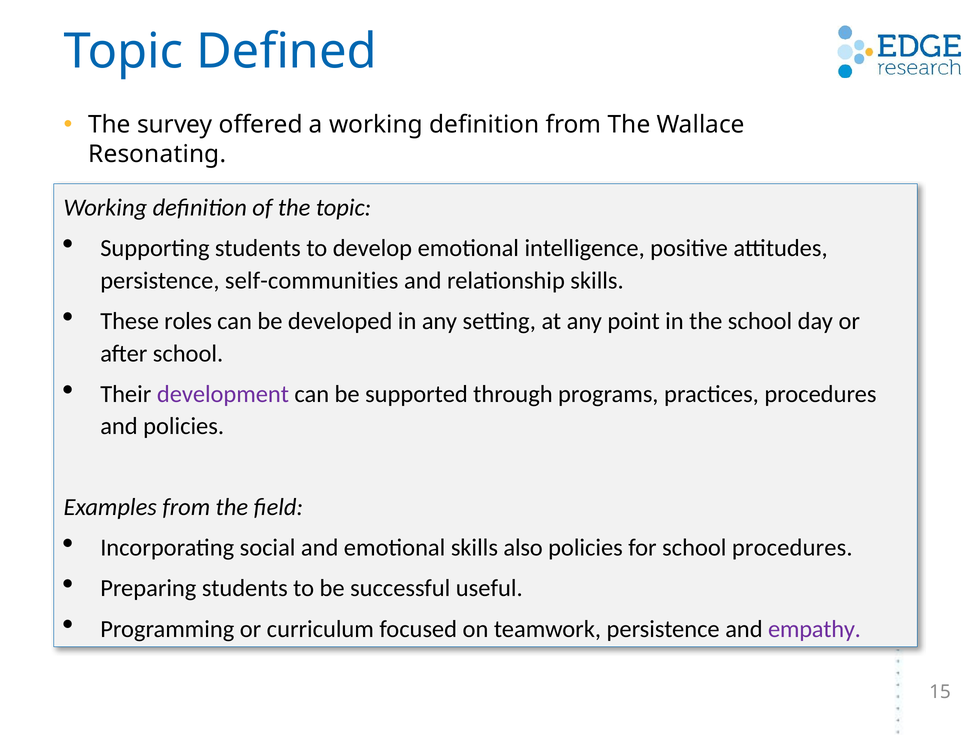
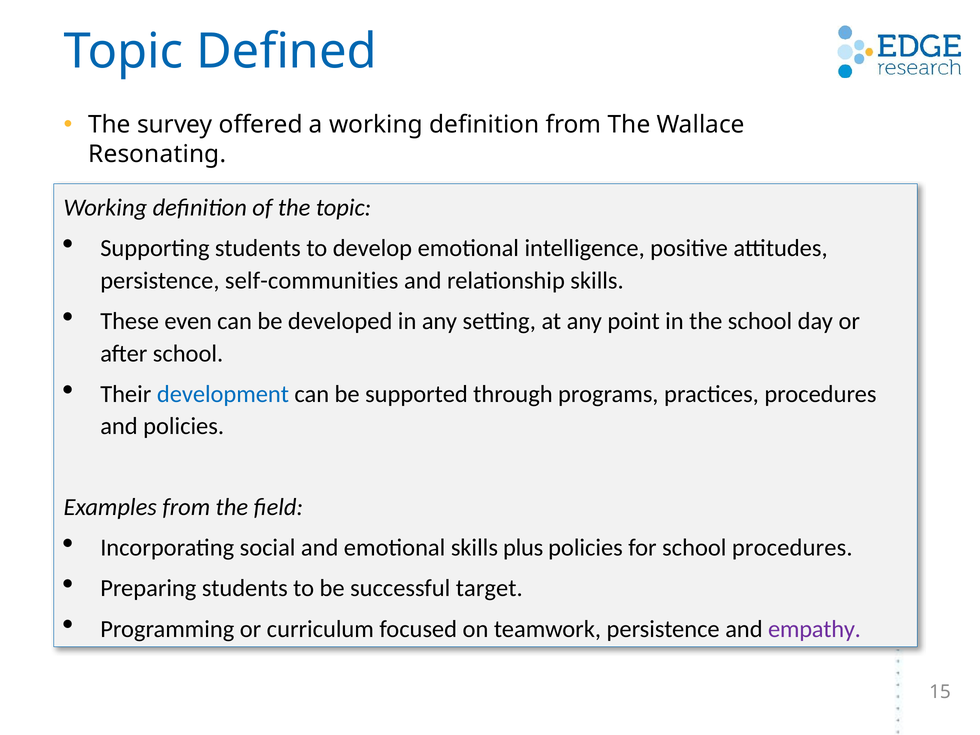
roles: roles -> even (188, 321)
development colour: purple -> blue (223, 394)
also: also -> plus (523, 548)
useful: useful -> target (489, 588)
